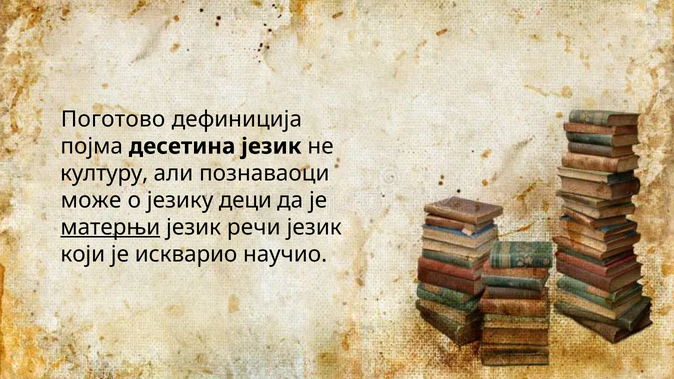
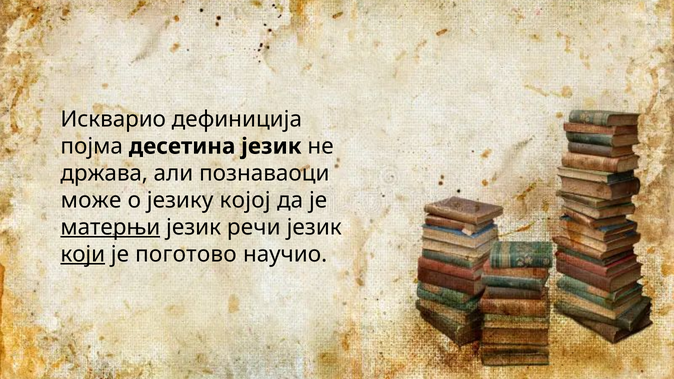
Поготово: Поготово -> Искварио (113, 119)
културу: културу -> држава (104, 173)
деци: деци -> којој (245, 200)
који underline: none -> present (83, 254)
искварио: искварио -> поготово (186, 254)
